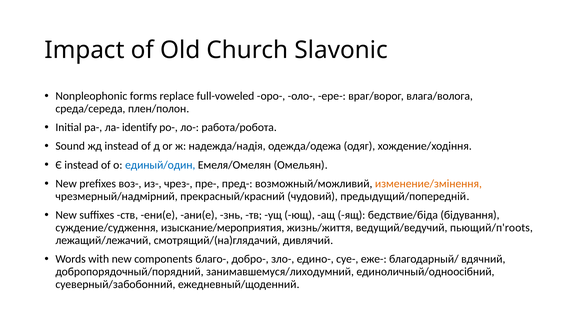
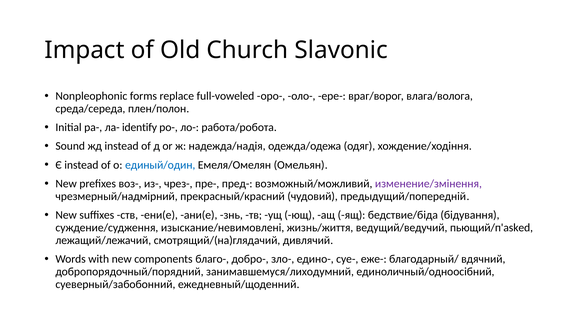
изменение/змінення colour: orange -> purple (428, 183)
изыскание/мероприятия: изыскание/мероприятия -> изыскание/невимовлені (223, 227)
пьющий/п'roots: пьющий/п'roots -> пьющий/п'asked (492, 227)
